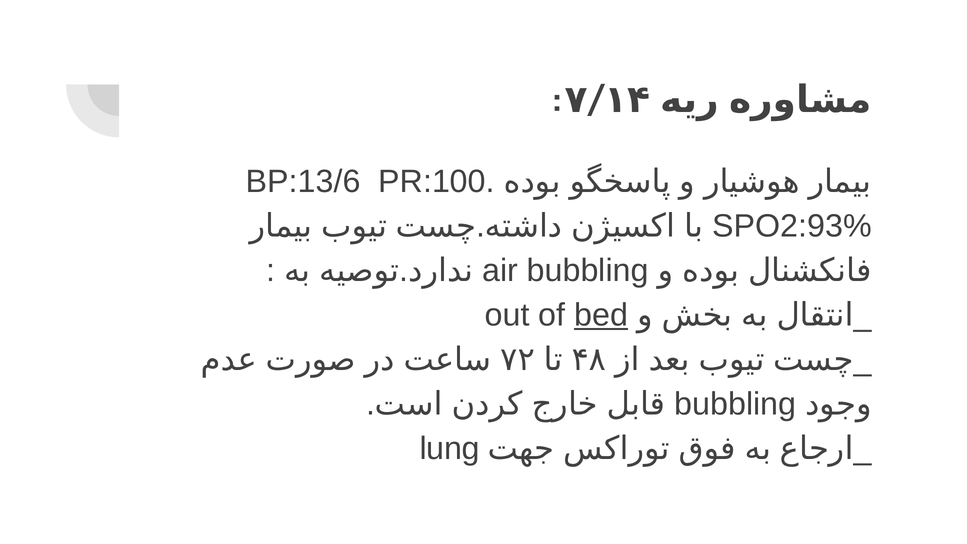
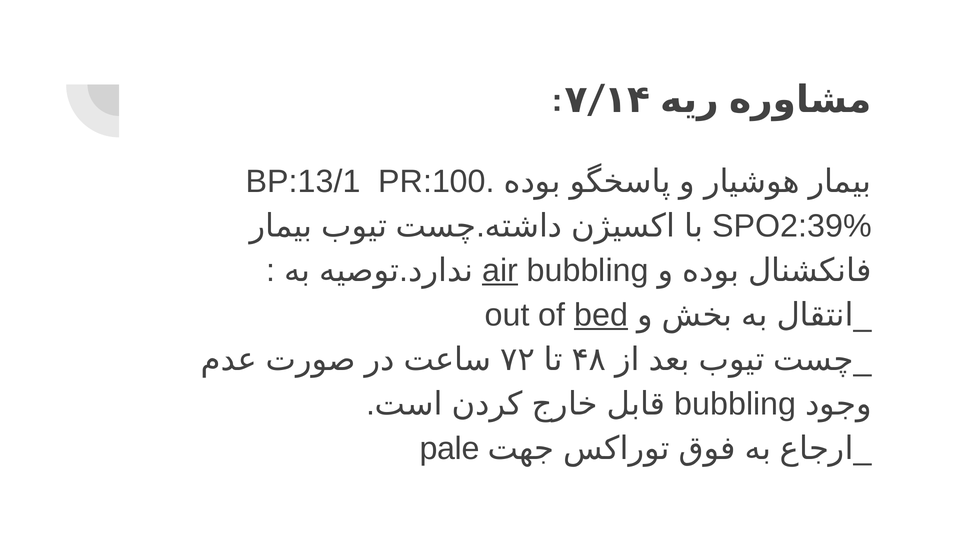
BP:13/6: BP:13/6 -> BP:13/1 (303, 182)
SPO2:93%: SPO2:93% -> SPO2:39% (792, 226)
air underline: none -> present (500, 271)
lung: lung -> pale (450, 449)
